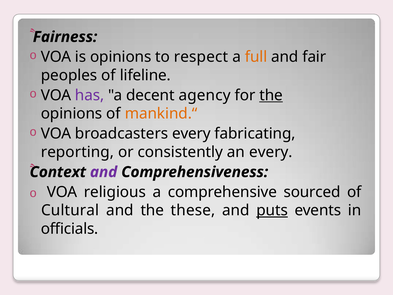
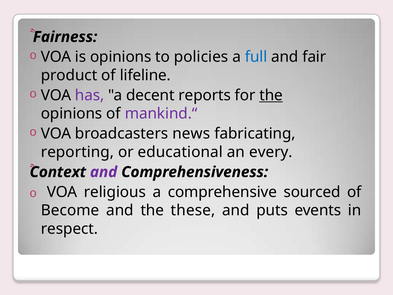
respect: respect -> policies (201, 57)
full colour: orange -> blue (256, 57)
peoples: peoples -> product (69, 75)
agency: agency -> reports (205, 95)
mankind.“ colour: orange -> purple (161, 114)
broadcasters every: every -> news (191, 134)
consistently: consistently -> educational (180, 152)
Cultural: Cultural -> Become (70, 210)
puts underline: present -> none (272, 210)
officials: officials -> respect (69, 229)
